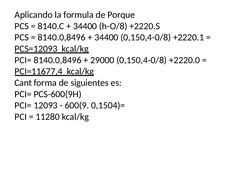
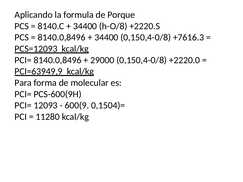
+2220.1: +2220.1 -> +7616.3 (189, 38)
PCI=11677,4: PCI=11677,4 -> PCI=63949,9 (39, 72)
Cant: Cant -> Para (23, 83)
siguientes: siguientes -> molecular (90, 83)
